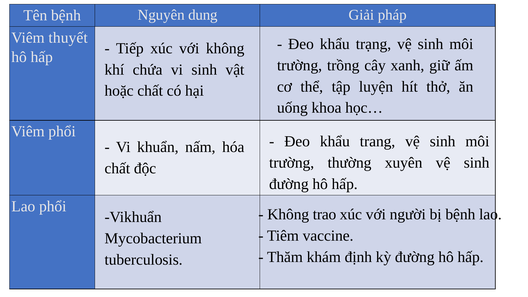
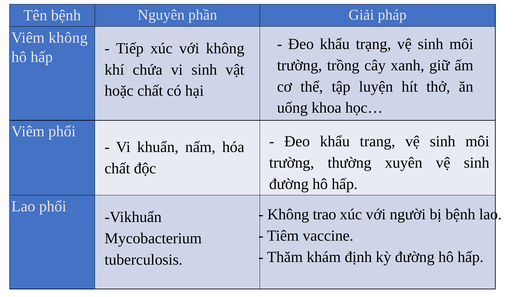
dung: dung -> phần (203, 15)
Viêm thuyết: thuyết -> không (68, 38)
